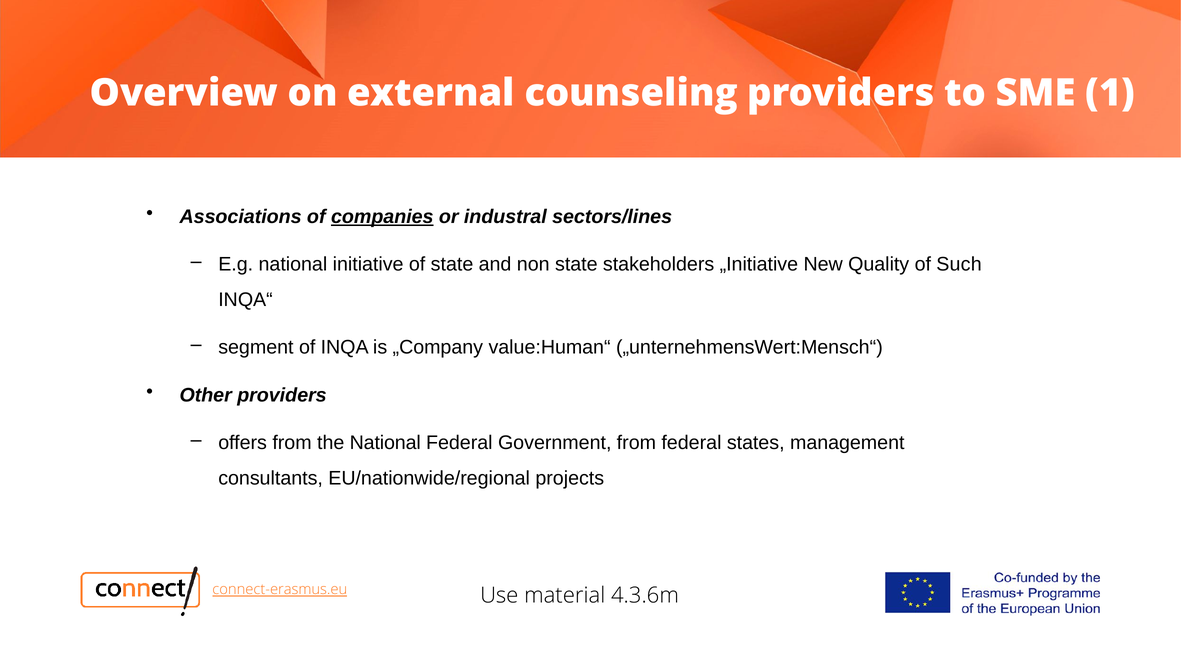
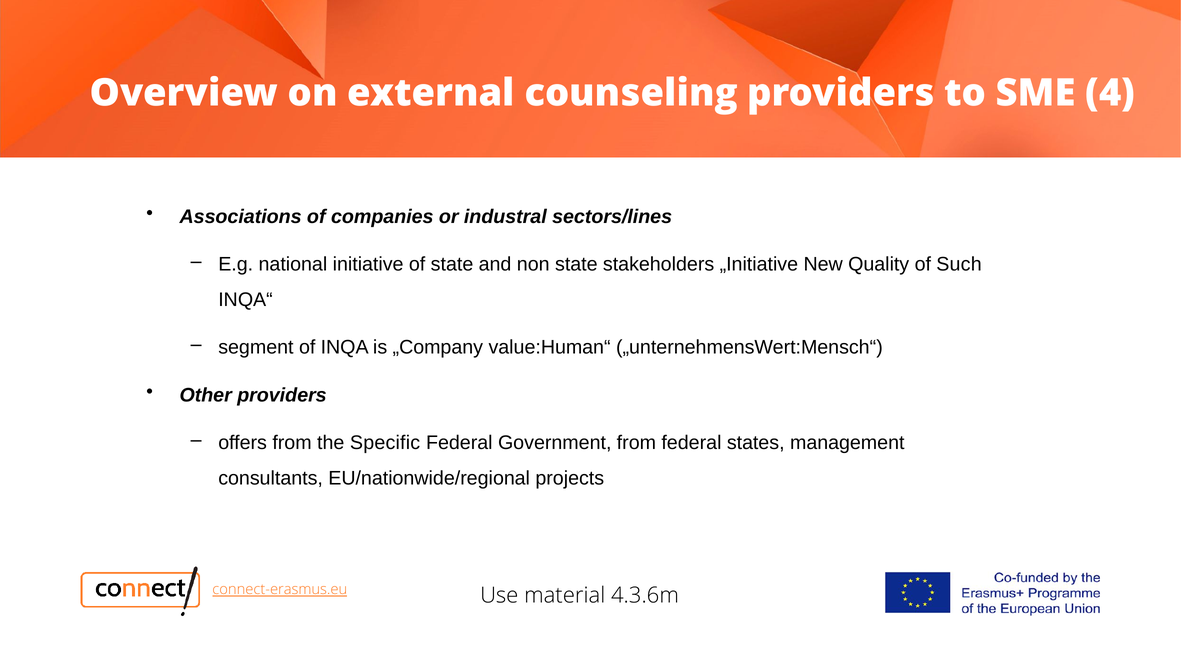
1: 1 -> 4 (1110, 93)
companies underline: present -> none (382, 217)
the National: National -> Specific (385, 443)
